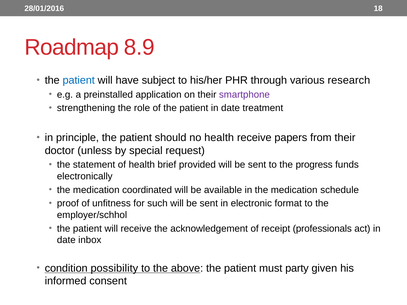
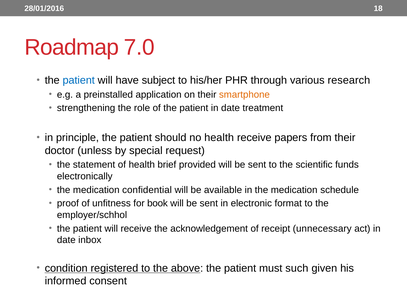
8.9: 8.9 -> 7.0 (139, 47)
smartphone colour: purple -> orange (244, 95)
progress: progress -> scientific (314, 165)
coordinated: coordinated -> confidential (147, 190)
such: such -> book (158, 204)
professionals: professionals -> unnecessary (322, 229)
possibility: possibility -> registered (114, 268)
party: party -> such (297, 268)
